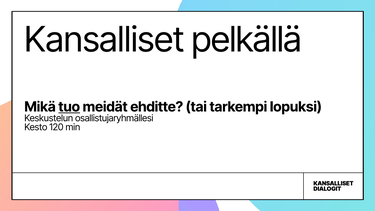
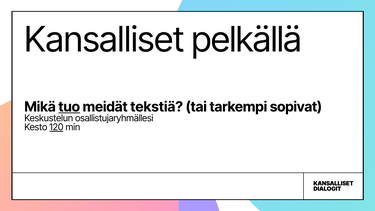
ehditte: ehditte -> tekstiä (157, 107)
lopuksi: lopuksi -> sopivat (296, 107)
120 underline: none -> present (56, 127)
